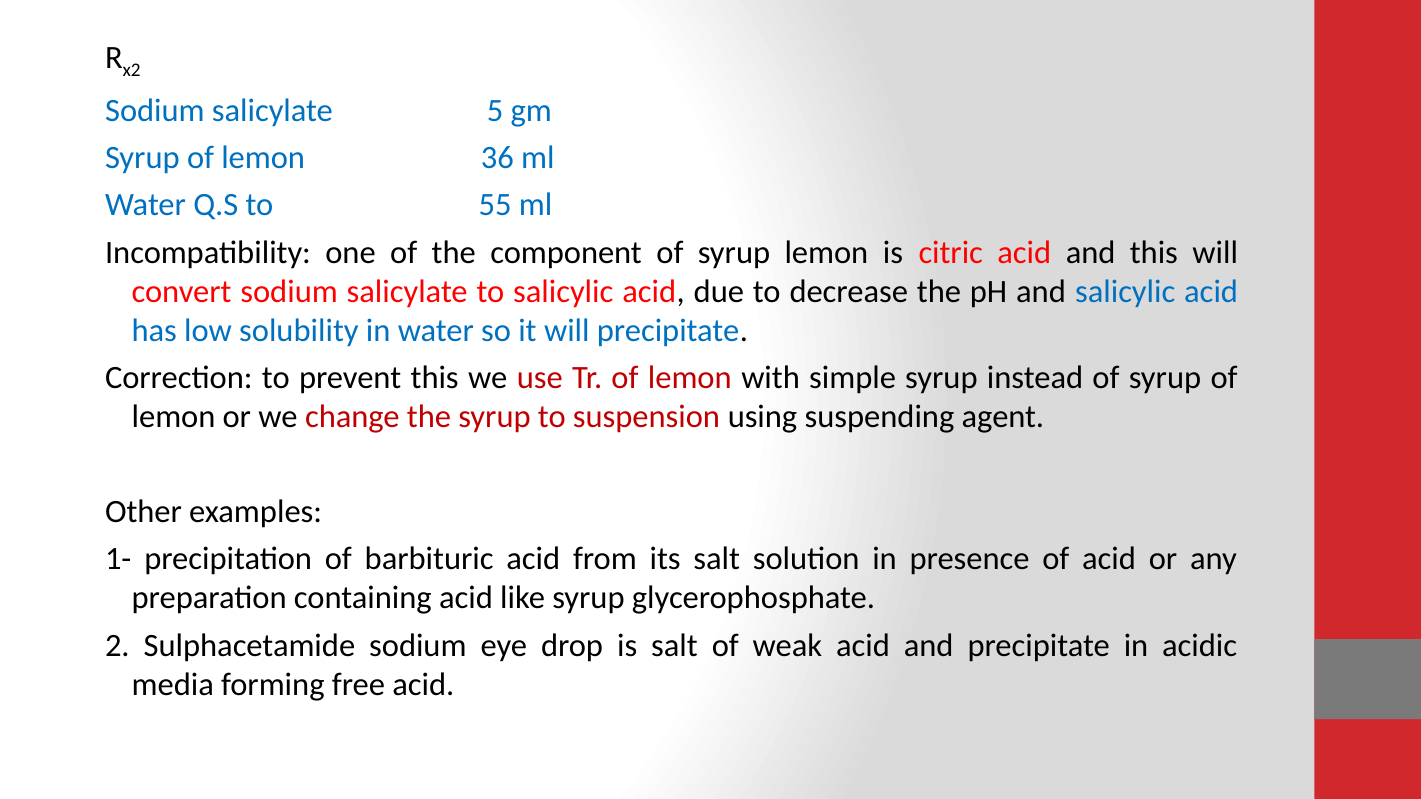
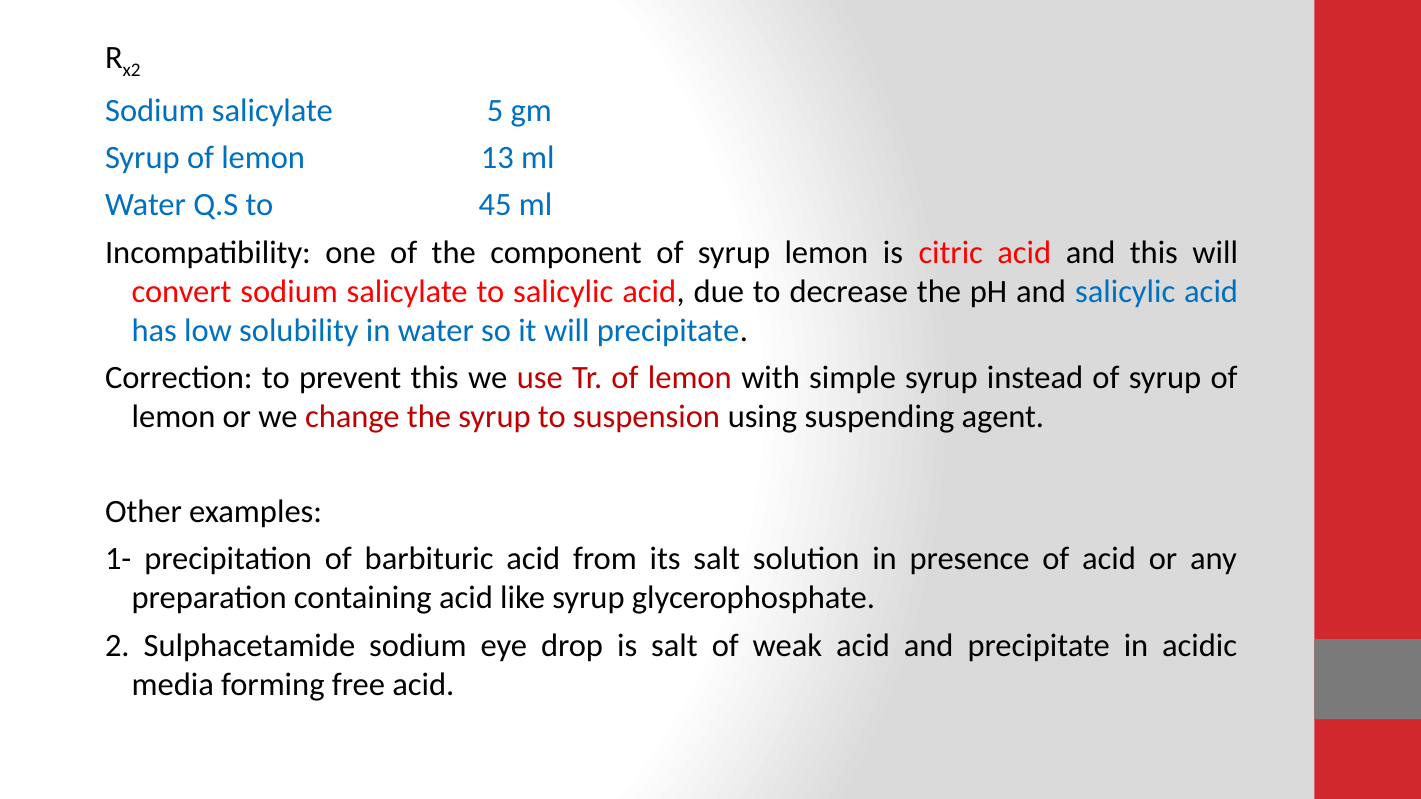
36: 36 -> 13 (497, 158)
55: 55 -> 45 (495, 205)
